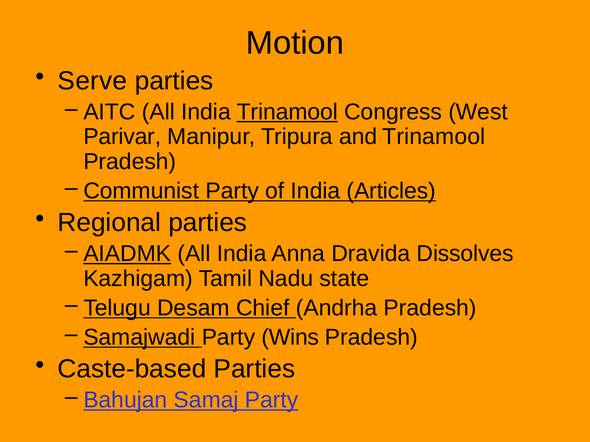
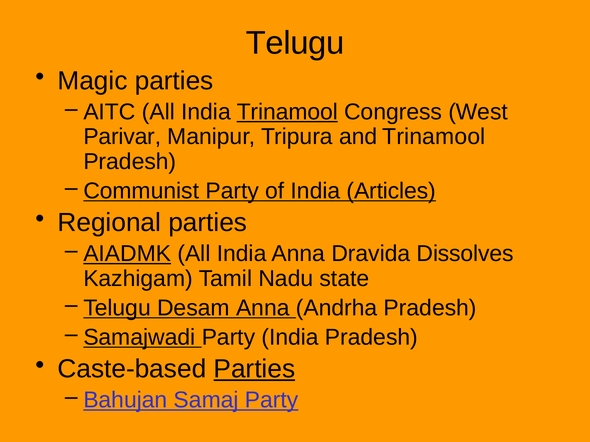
Motion: Motion -> Telugu (295, 43)
Serve: Serve -> Magic (93, 81)
Desam Chief: Chief -> Anna (263, 308)
Party Wins: Wins -> India (290, 338)
Parties underline: none -> present (254, 369)
